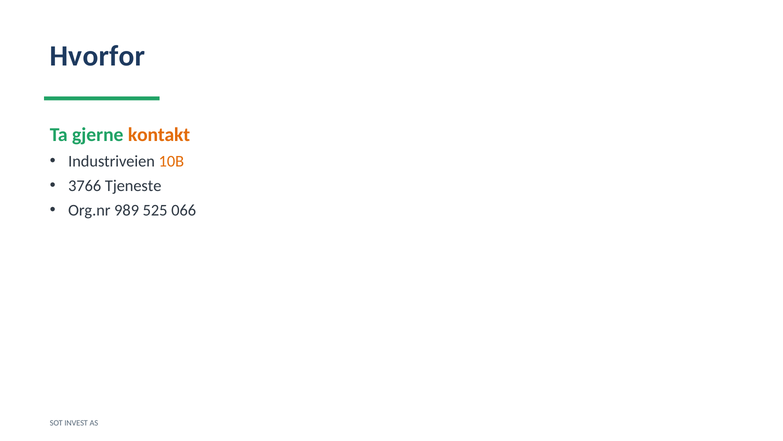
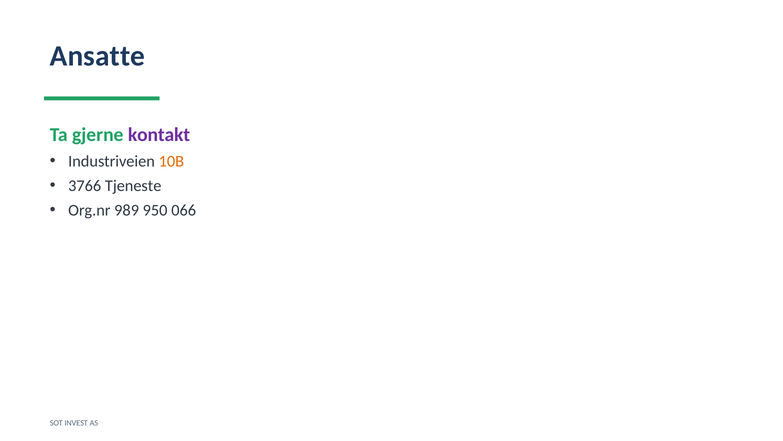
Hvorfor: Hvorfor -> Ansatte (97, 56)
kontakt colour: orange -> purple (159, 135)
525: 525 -> 950 (155, 210)
